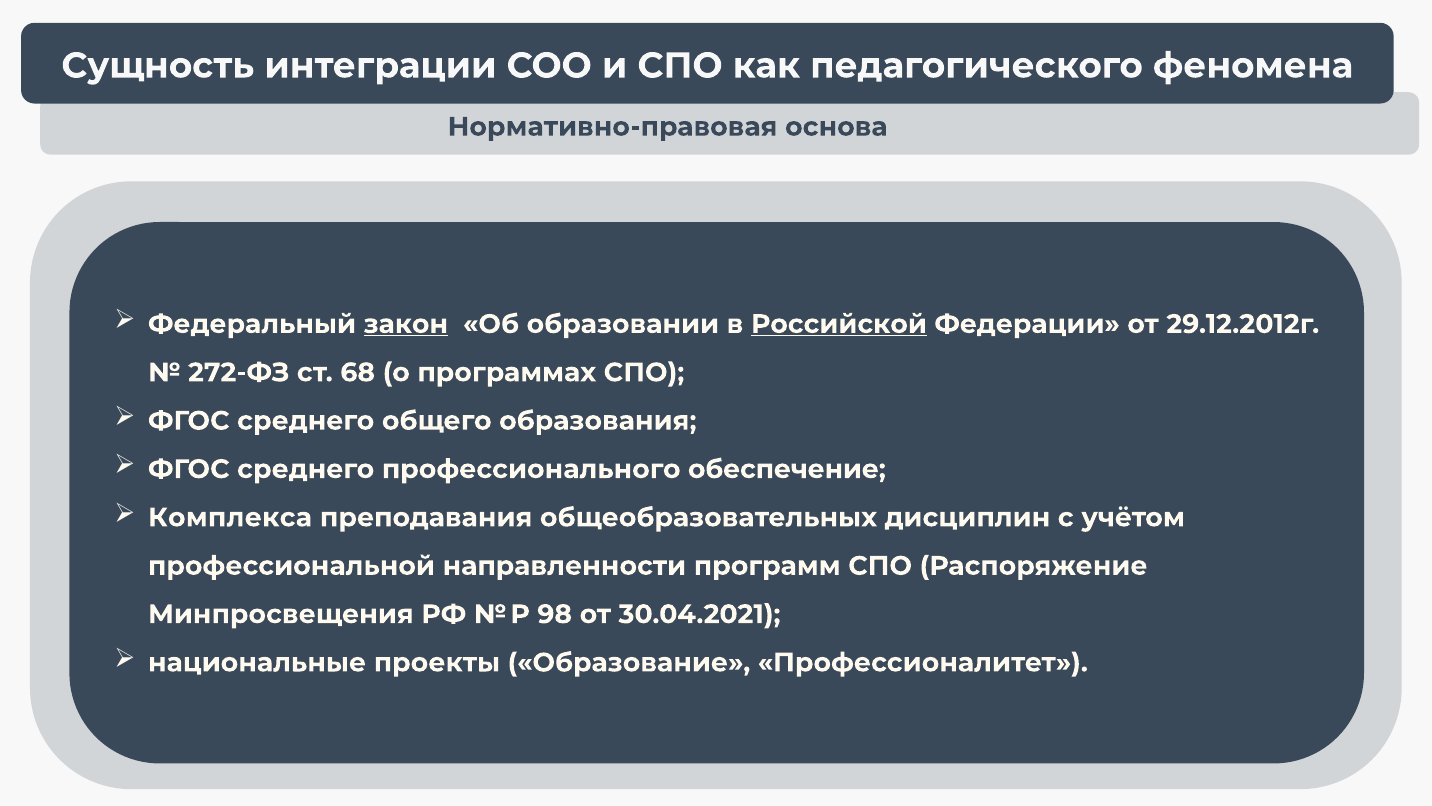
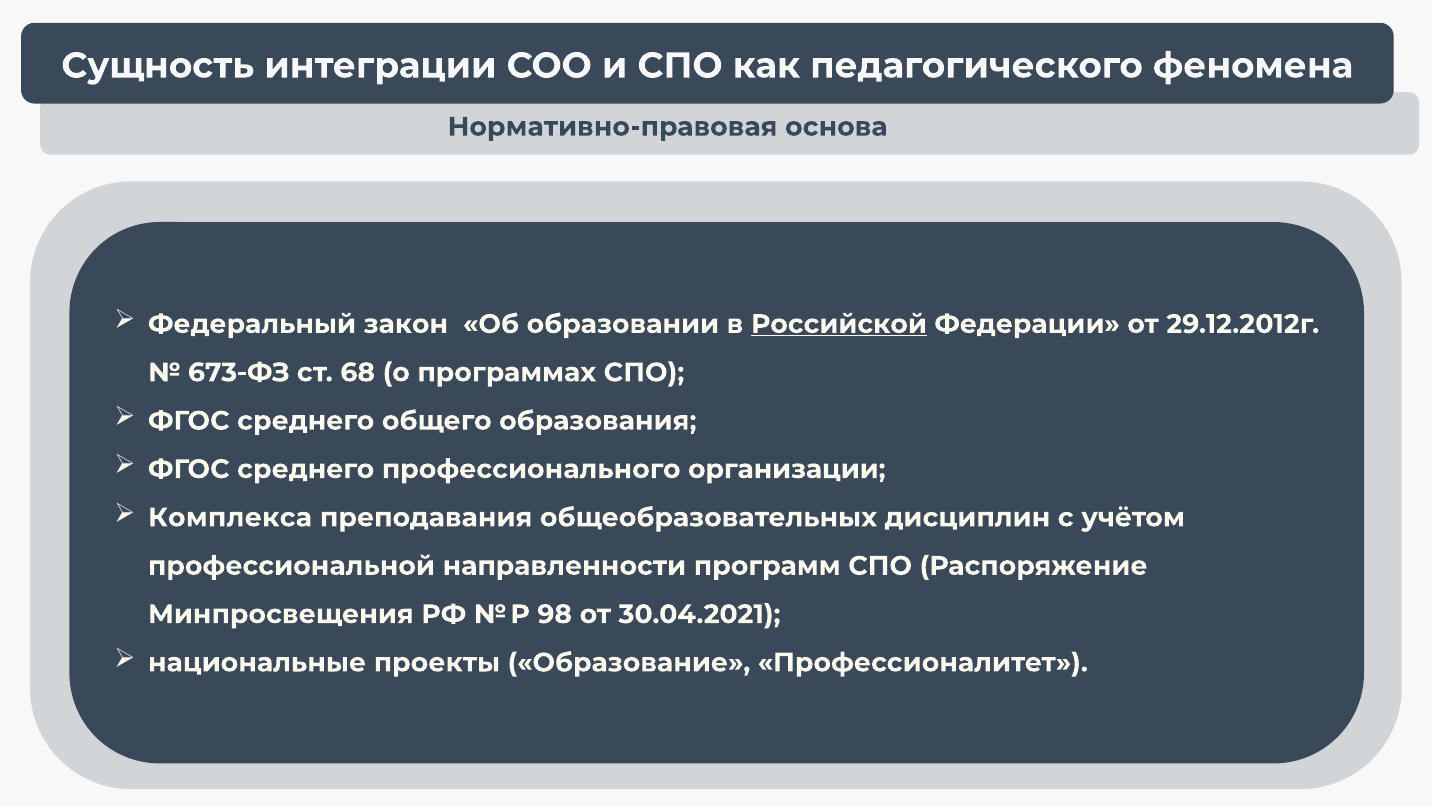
закон underline: present -> none (406, 324)
272-ФЗ: 272-ФЗ -> 673-ФЗ (239, 372)
обеспечение: обеспечение -> организации (787, 469)
